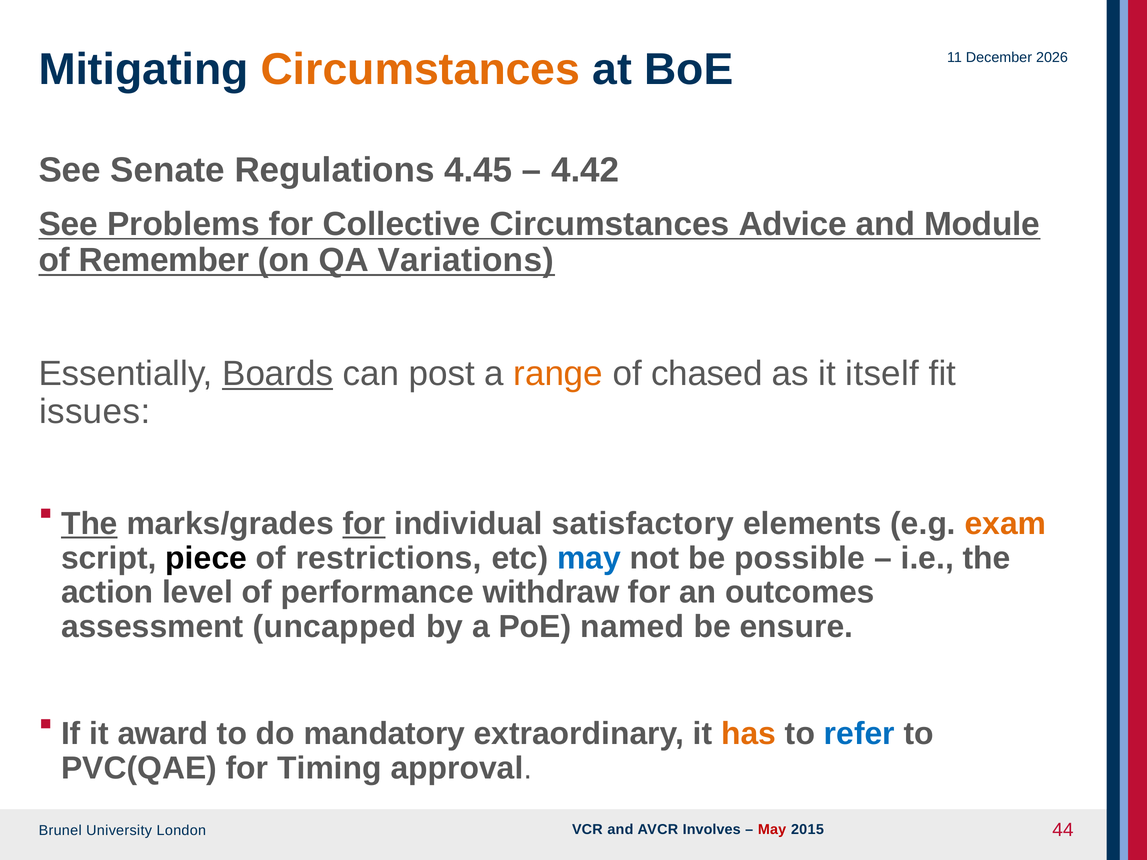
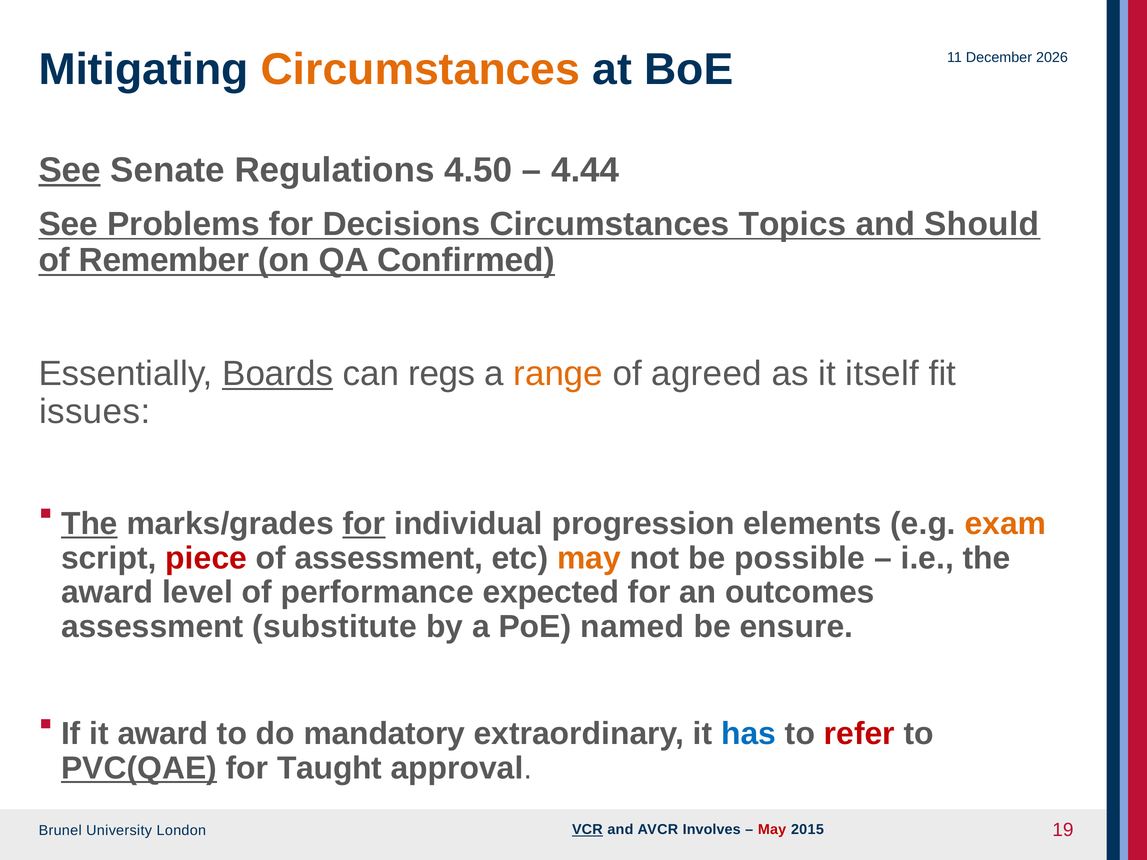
See underline: none -> present (70, 170)
4.45: 4.45 -> 4.50 (478, 170)
4.42: 4.42 -> 4.44 (585, 170)
Collective: Collective -> Decisions (402, 224)
Advice: Advice -> Topics (793, 224)
Module: Module -> Should (982, 224)
Variations: Variations -> Confirmed (466, 260)
post: post -> regs (442, 374)
chased: chased -> agreed (707, 374)
satisfactory: satisfactory -> progression (643, 524)
piece colour: black -> red (206, 558)
of restrictions: restrictions -> assessment (389, 558)
may colour: blue -> orange (589, 558)
action: action -> award (107, 593)
withdraw: withdraw -> expected (551, 593)
uncapped: uncapped -> substitute (335, 627)
has colour: orange -> blue (749, 734)
refer colour: blue -> red (859, 734)
PVC(QAE underline: none -> present (139, 768)
Timing: Timing -> Taught (330, 768)
VCR underline: none -> present (587, 830)
44: 44 -> 19 (1063, 830)
